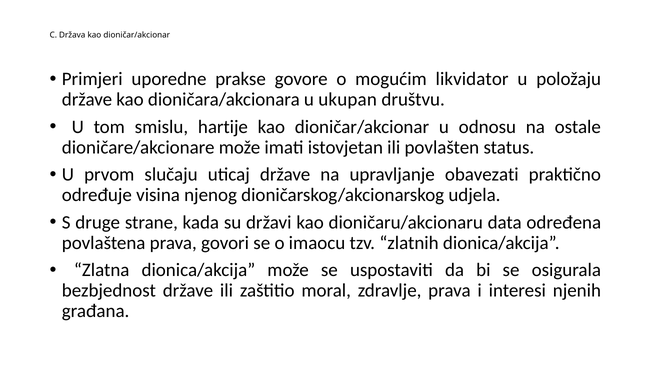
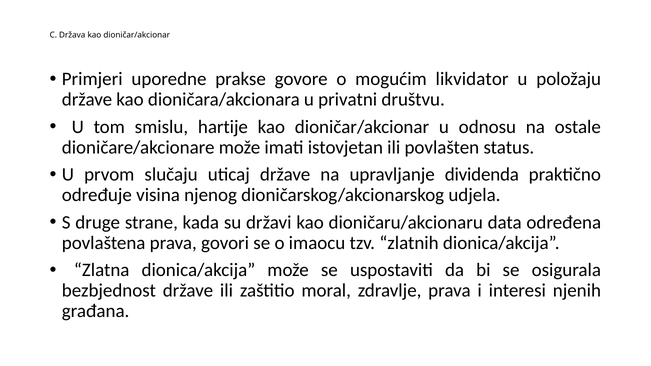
ukupan: ukupan -> privatni (348, 100)
obavezati: obavezati -> dividenda (482, 175)
